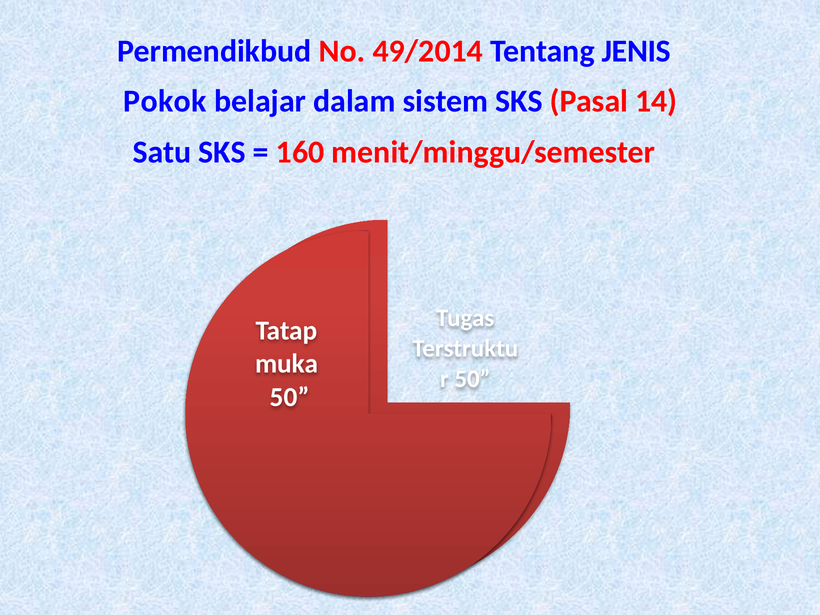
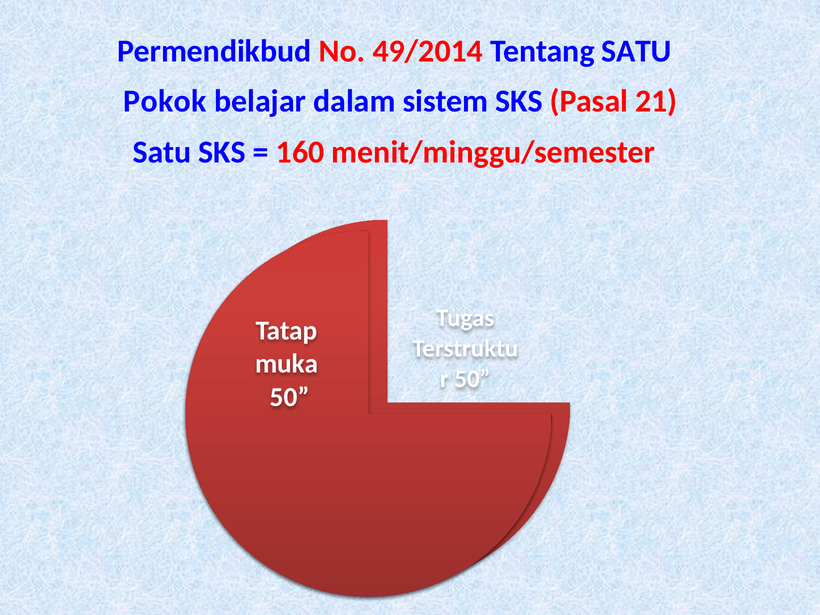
Tentang JENIS: JENIS -> SATU (636, 51)
14: 14 -> 21 (656, 101)
